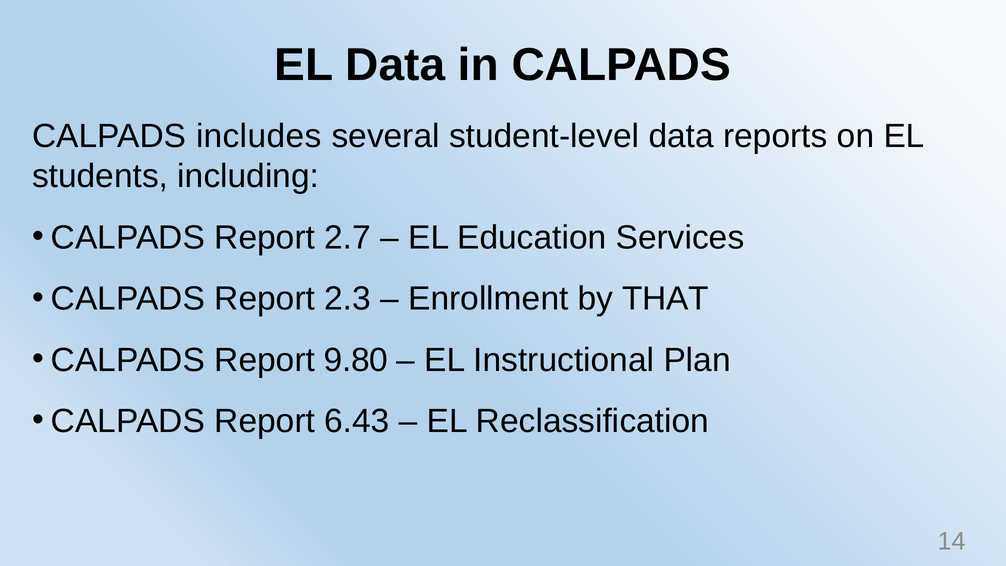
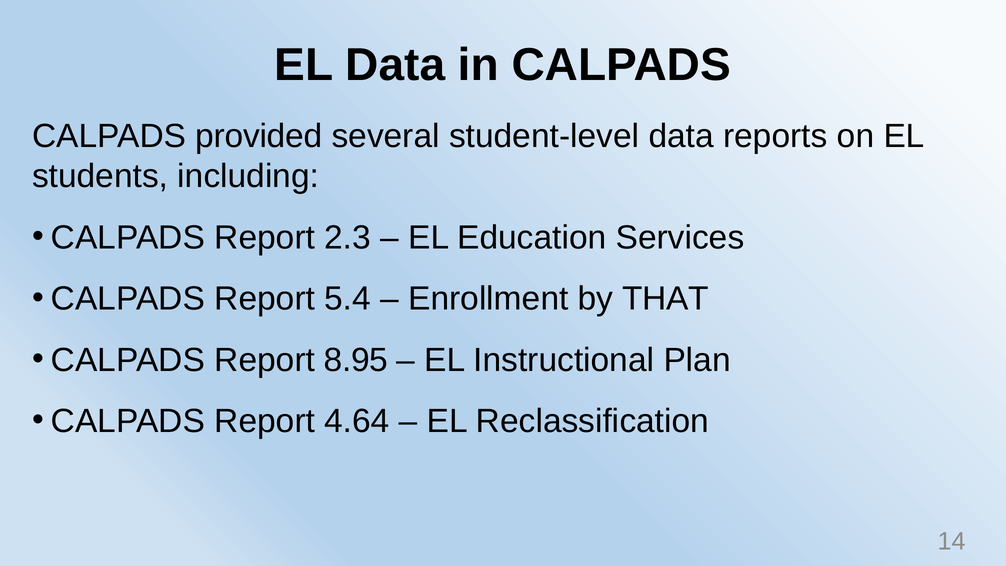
includes: includes -> provided (259, 136)
2.7: 2.7 -> 2.3 (348, 237)
2.3: 2.3 -> 5.4 (348, 299)
9.80: 9.80 -> 8.95 (356, 360)
6.43: 6.43 -> 4.64 (357, 421)
